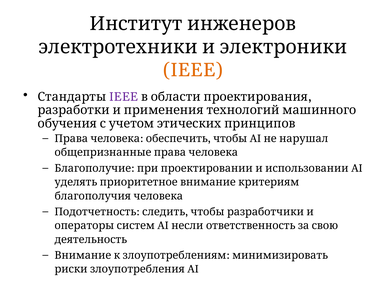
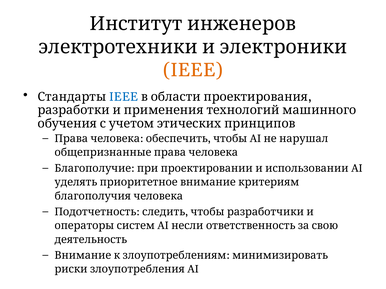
IEEE colour: purple -> blue (124, 97)
